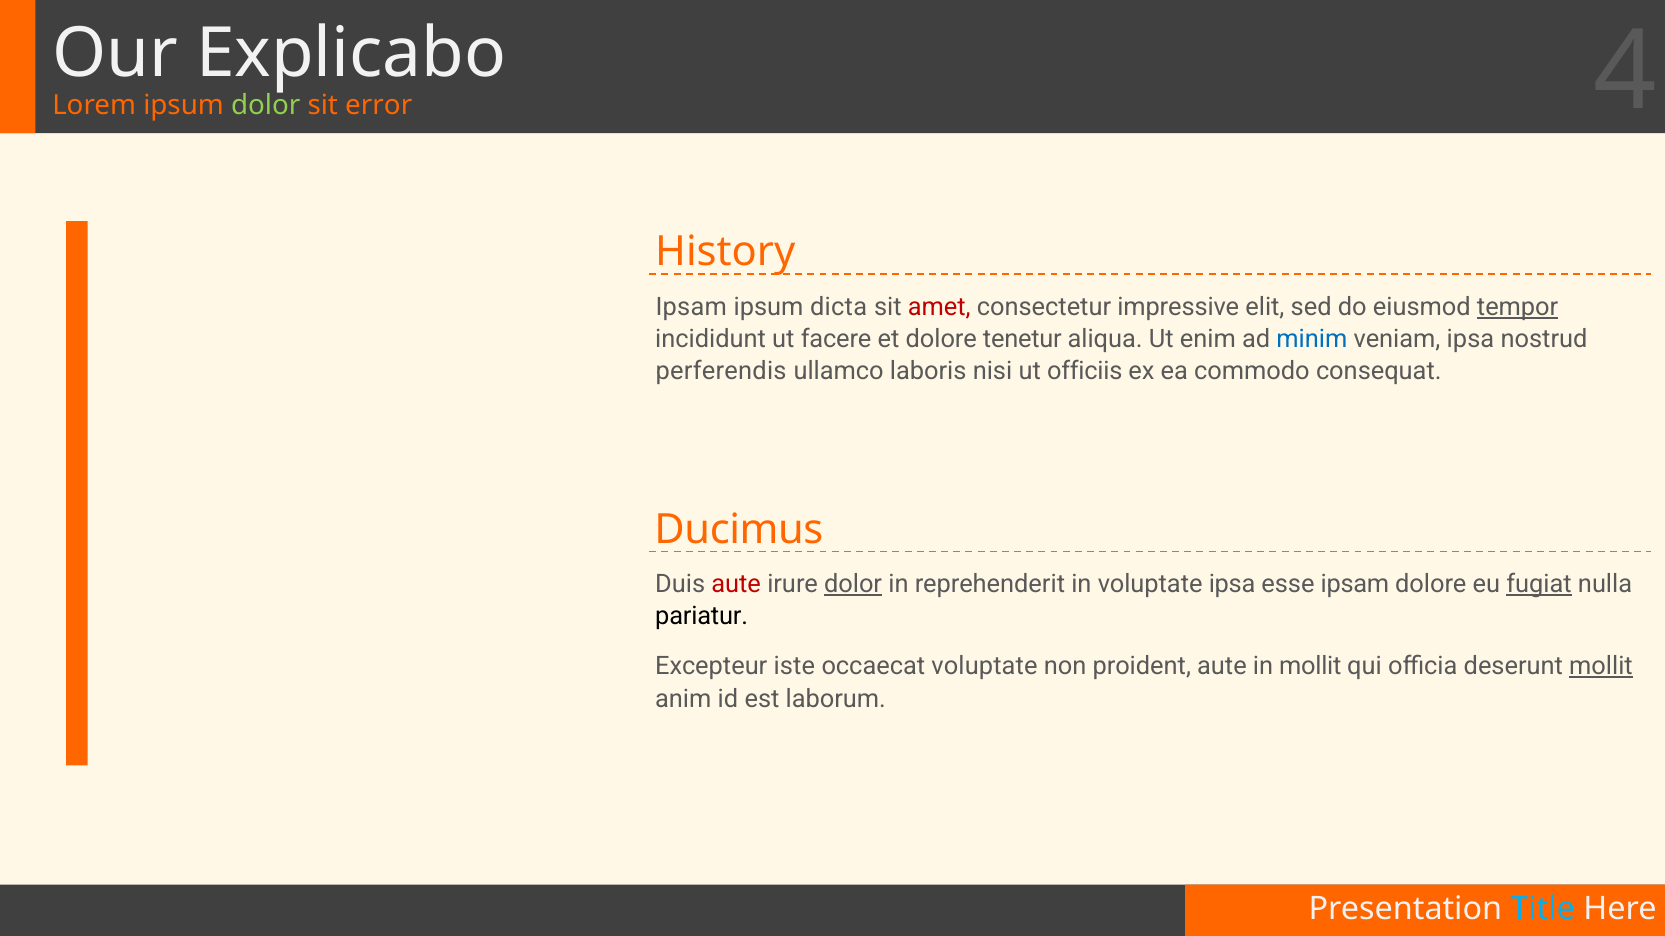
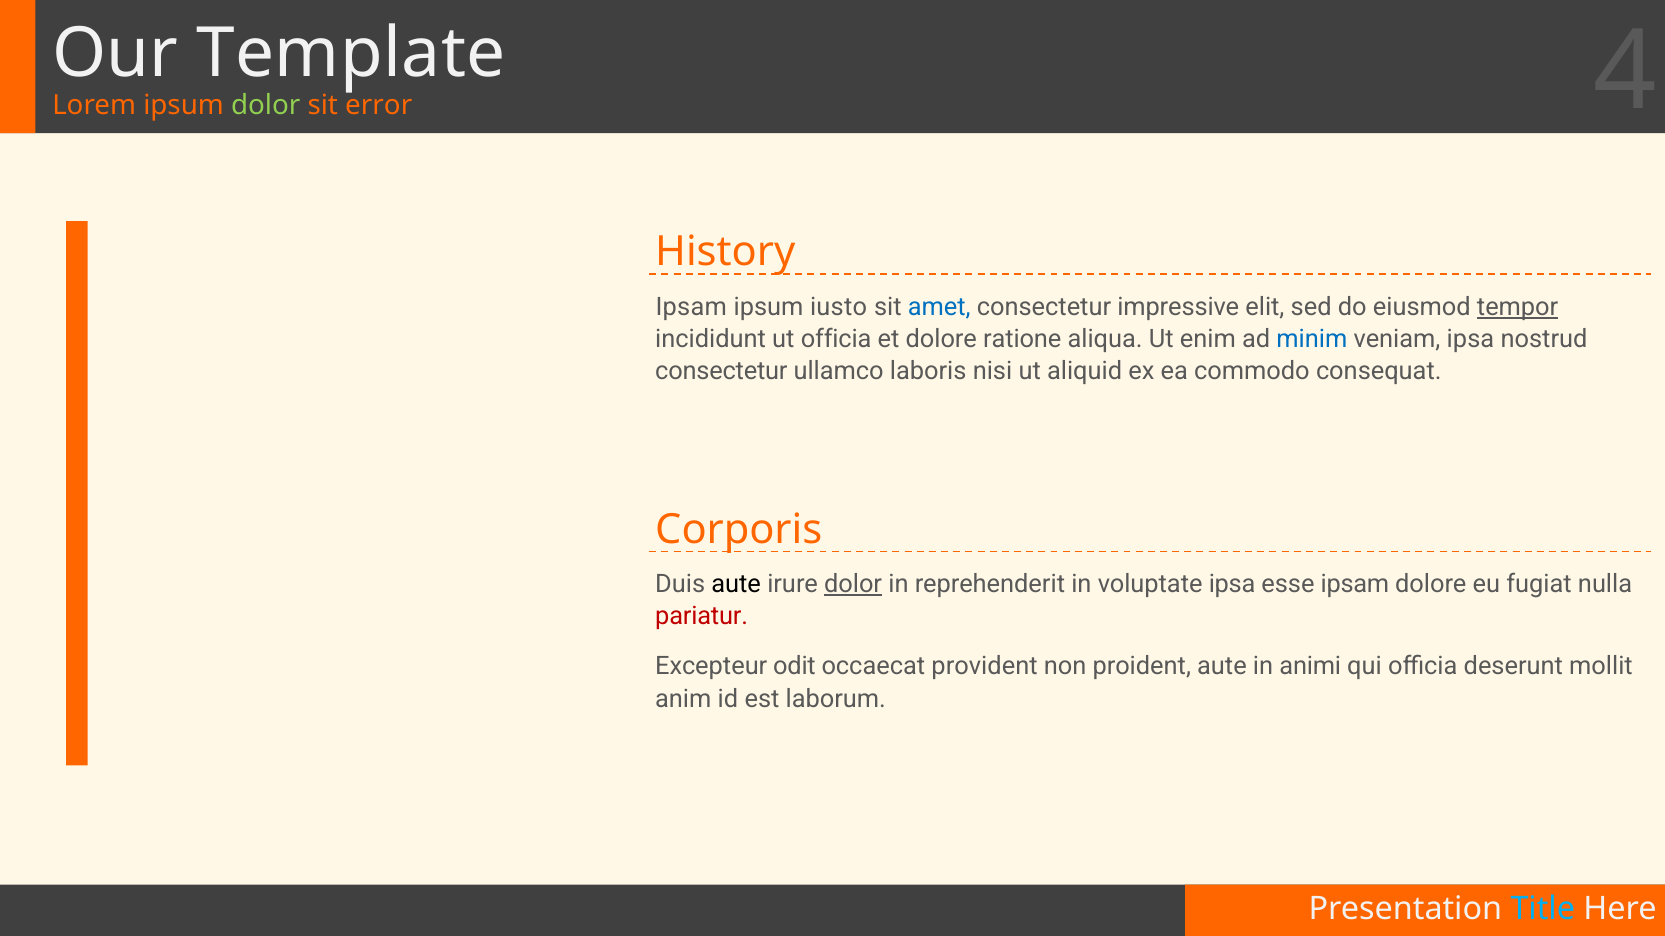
Explicabo: Explicabo -> Template (351, 53)
dicta: dicta -> iusto (839, 307)
amet colour: red -> blue (939, 307)
ut facere: facere -> officia (836, 339)
tenetur: tenetur -> ratione (1022, 339)
perferendis: perferendis -> consectetur (721, 372)
officiis: officiis -> aliquid (1085, 372)
Ducimus: Ducimus -> Corporis (739, 530)
aute colour: red -> black (736, 585)
fugiat underline: present -> none (1539, 585)
pariatur colour: black -> red (702, 617)
iste: iste -> odit (794, 667)
occaecat voluptate: voluptate -> provident (985, 667)
in mollit: mollit -> animi (1310, 667)
mollit underline: present -> none (1601, 667)
